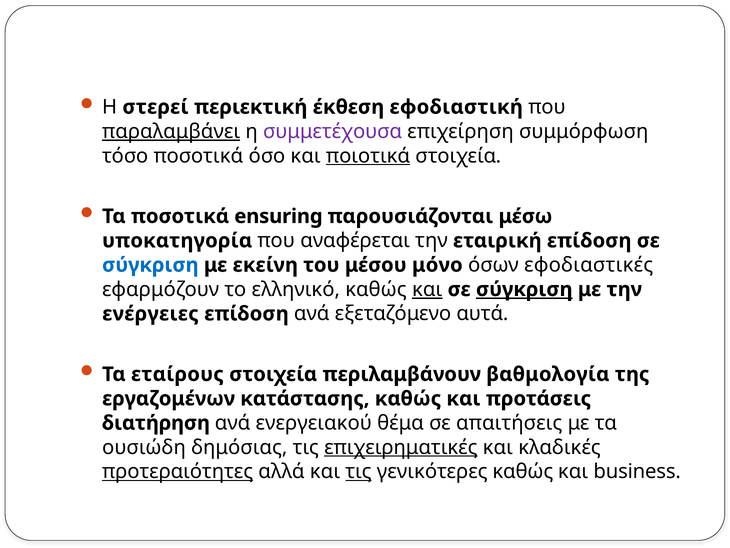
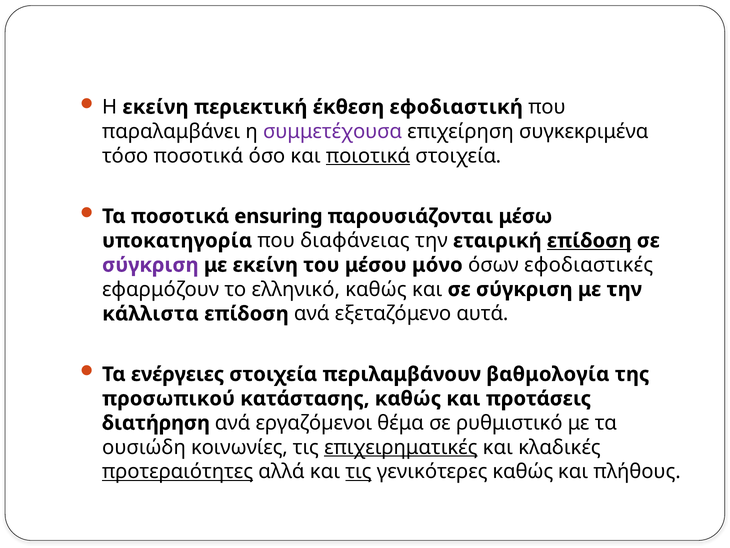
Η στερεί: στερεί -> εκείνη (156, 107)
παραλαμβάνει underline: present -> none (171, 131)
συμμόρφωση: συμμόρφωση -> συγκεκριμένα (584, 131)
αναφέρεται: αναφέρεται -> διαφάνειας (355, 240)
επίδοση underline: none -> present (589, 240)
σύγκριση colour: blue -> purple (150, 265)
και underline: present -> none (427, 289)
σύγκριση underline: present -> none (524, 289)
ενέργειες: ενέργειες -> κάλλιστα (150, 313)
εταίρους: εταίρους -> ενέργειες (178, 374)
εργαζομένων: εργαζομένων -> προσωπικού (169, 398)
ενεργειακού: ενεργειακού -> εργαζόµενοι (314, 423)
απαιτήσεις: απαιτήσεις -> ρυθμιστικό (509, 423)
δημόσιας: δημόσιας -> κοινωνίες (239, 447)
business: business -> πλήθους (637, 471)
